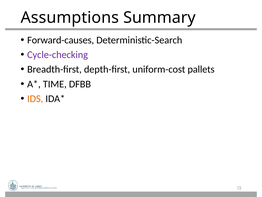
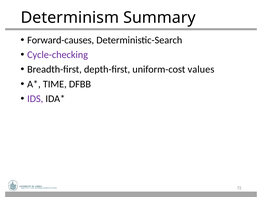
Assumptions: Assumptions -> Determinism (70, 18)
pallets: pallets -> values (201, 69)
IDS colour: orange -> purple (35, 99)
